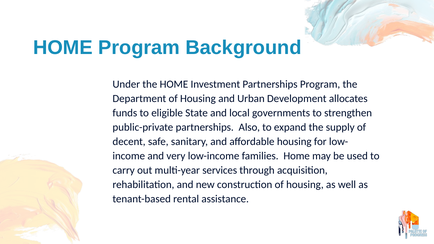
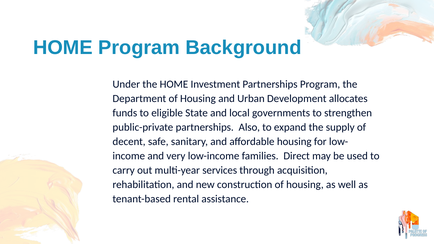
families Home: Home -> Direct (297, 156)
